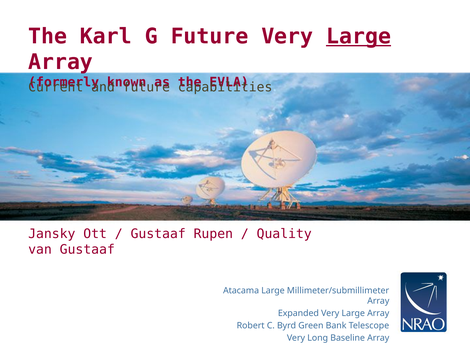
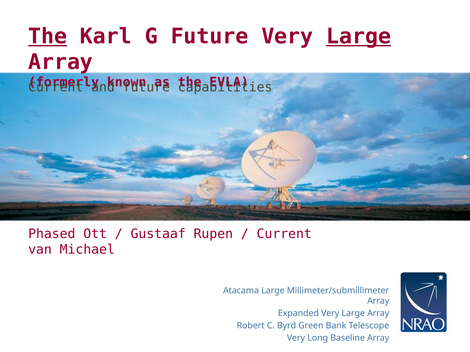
The underline: none -> present (48, 36)
Jansky: Jansky -> Phased (52, 234)
Quality: Quality -> Current (284, 234)
van Gustaaf: Gustaaf -> Michael (87, 250)
